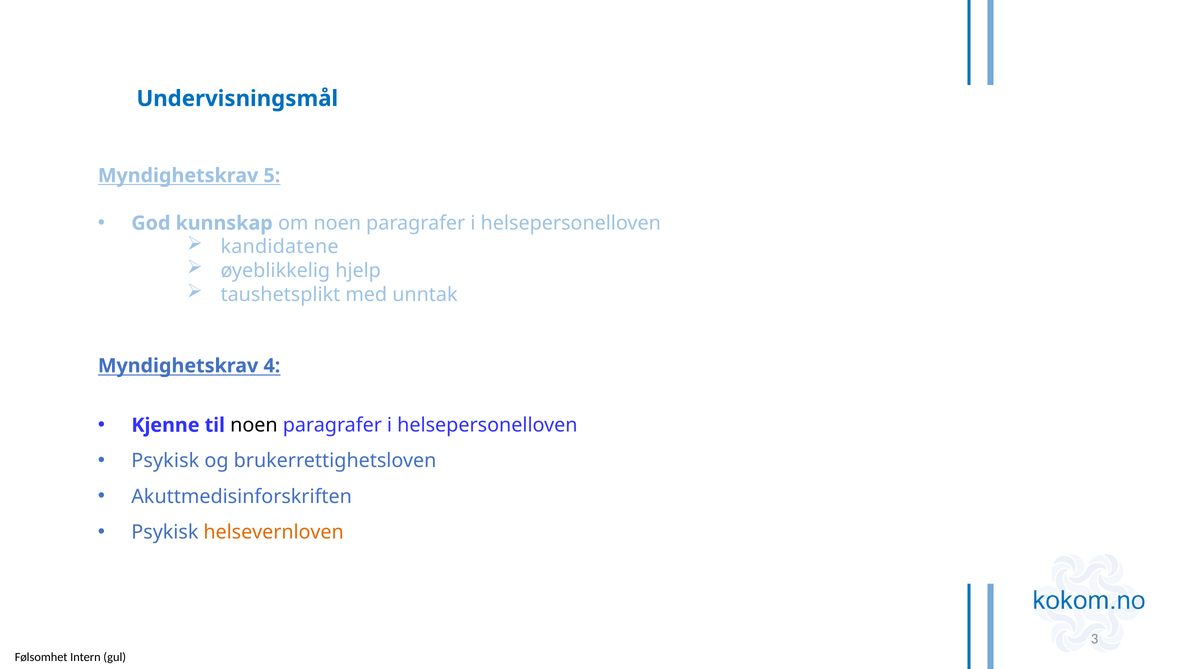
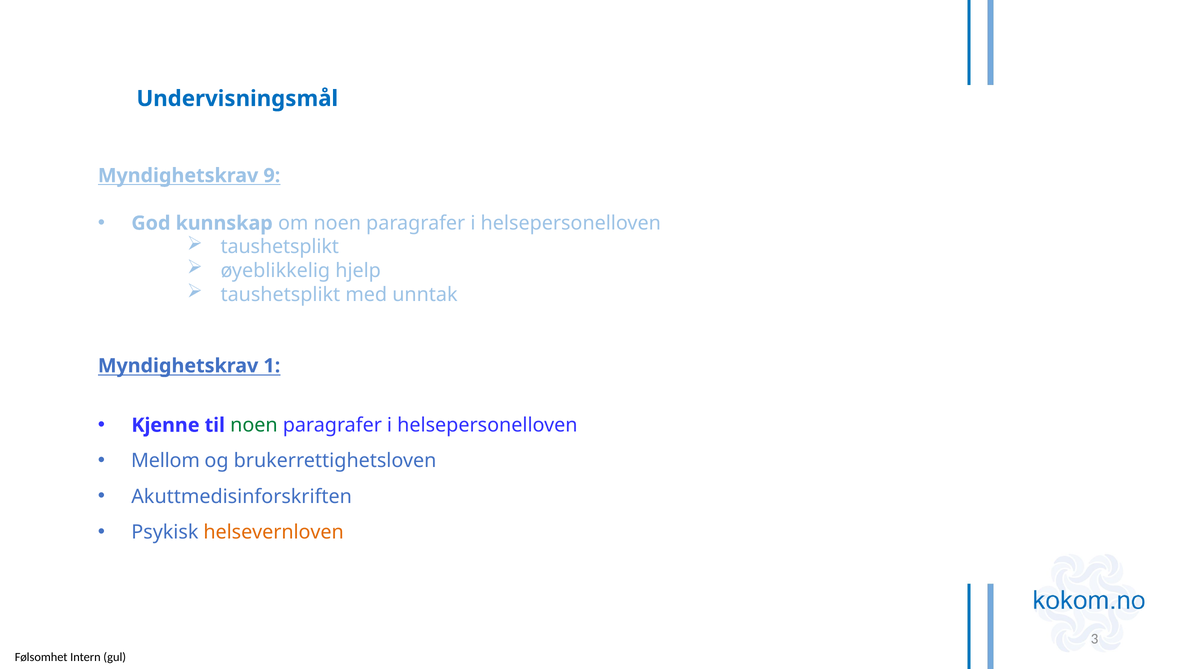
5: 5 -> 9 (272, 176)
kandidatene: kandidatene -> taushetsplikt (280, 247)
4: 4 -> 1 (272, 366)
noen colour: black -> green (254, 425)
Psykisk: Psykisk -> Mellom (165, 461)
